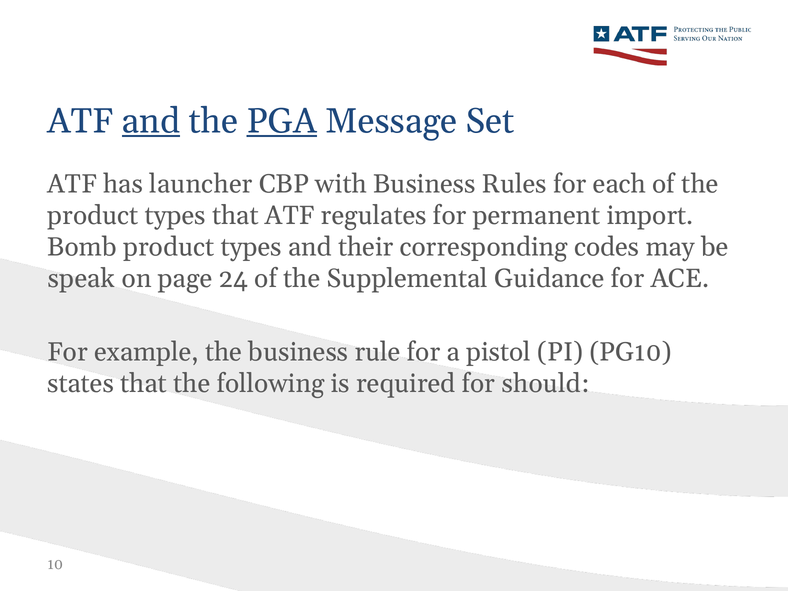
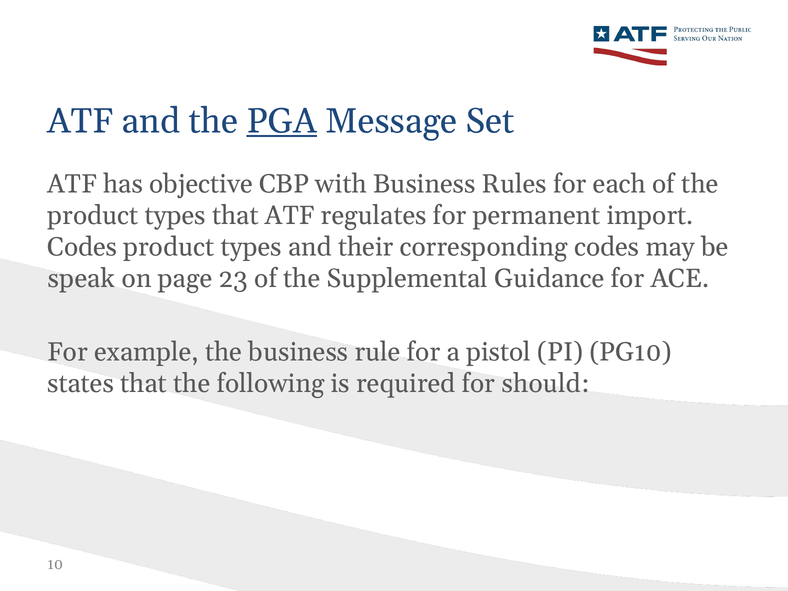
and underline: present -> none (151, 121)
launcher: launcher -> objective (201, 184)
Bomb: Bomb -> Codes (82, 247)
24: 24 -> 23 (233, 279)
